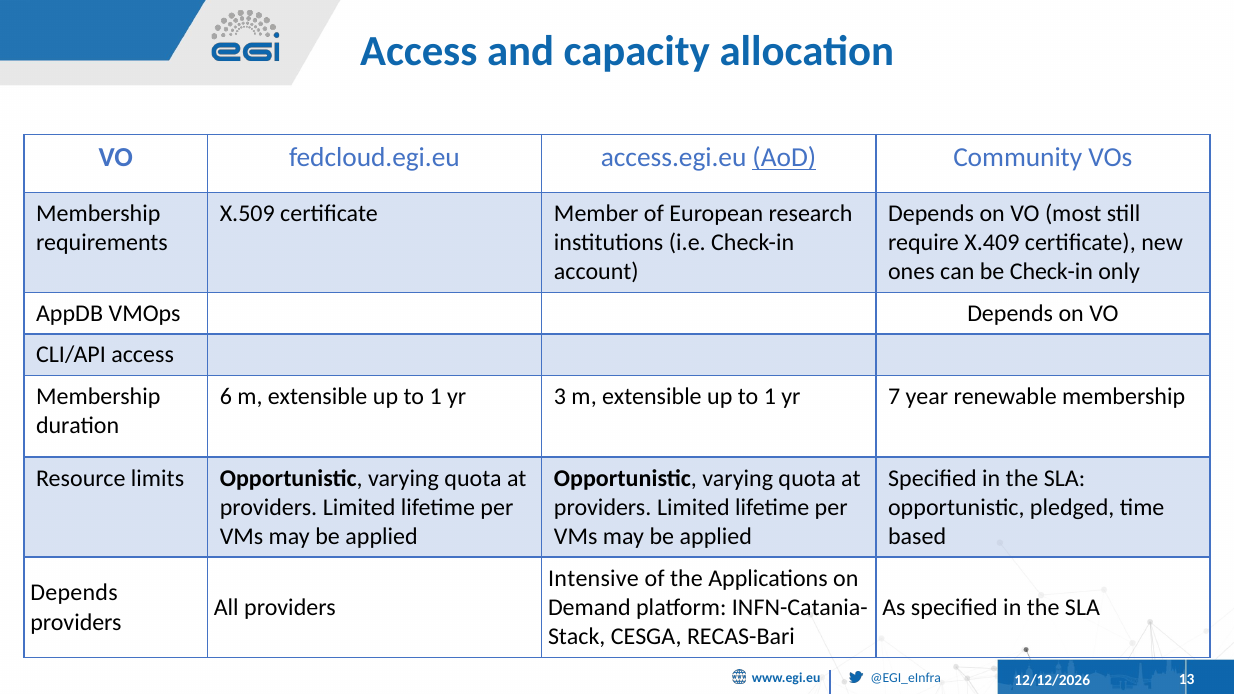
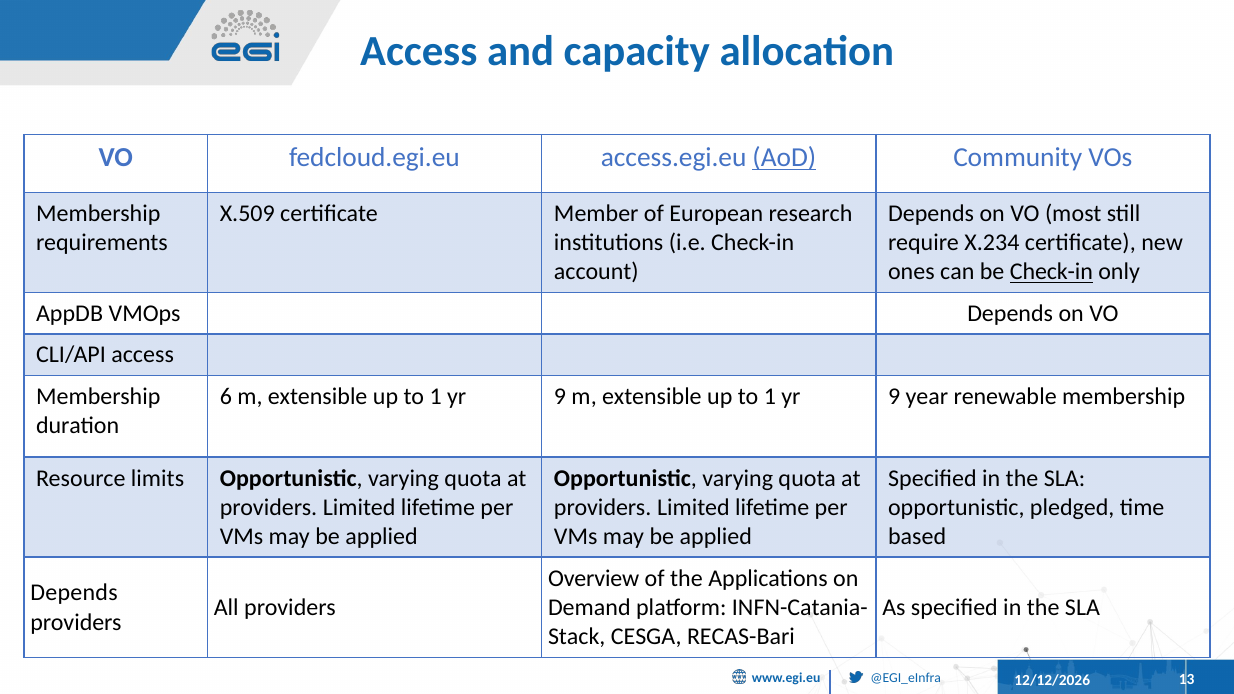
X.409: X.409 -> X.234 (992, 243)
Check-in underline: none -> present (1051, 272)
3: 3 -> 9 (560, 397)
7: 7 -> 9 (894, 397)
Intensive: Intensive -> Overview (594, 578)
